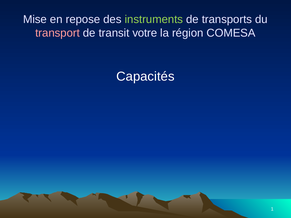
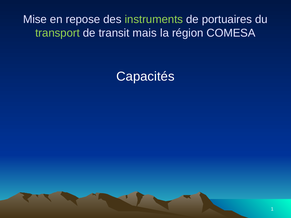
transports: transports -> portuaires (227, 19)
transport colour: pink -> light green (58, 33)
votre: votre -> mais (145, 33)
